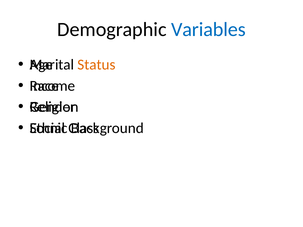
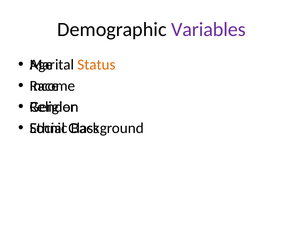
Variables colour: blue -> purple (208, 29)
